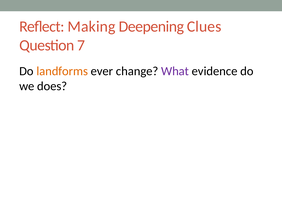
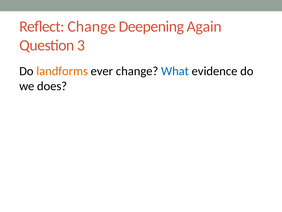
Reflect Making: Making -> Change (92, 27)
Clues: Clues -> Again (204, 27)
7: 7 -> 3 (81, 45)
What colour: purple -> blue (175, 71)
